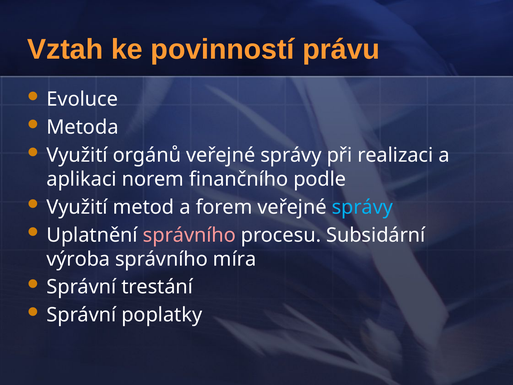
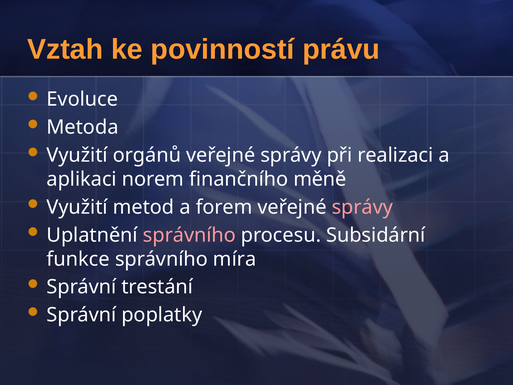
podle: podle -> měně (320, 179)
správy colour: light blue -> pink (362, 207)
výroba: výroba -> funkce (78, 259)
